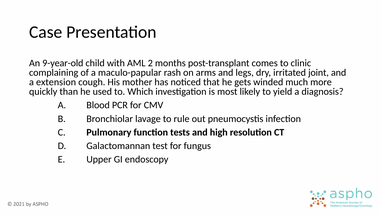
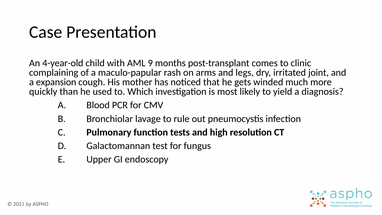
9-year-old: 9-year-old -> 4-year-old (63, 63)
2: 2 -> 9 (150, 63)
extension: extension -> expansion (56, 82)
